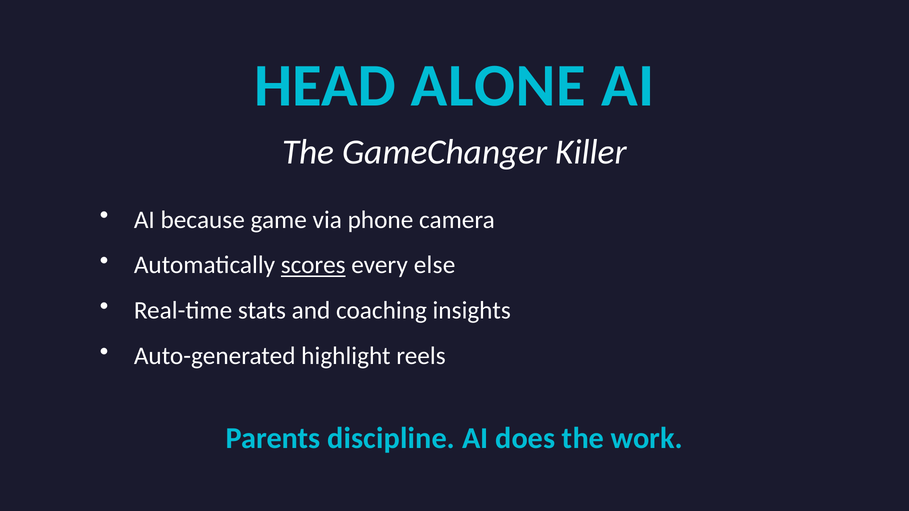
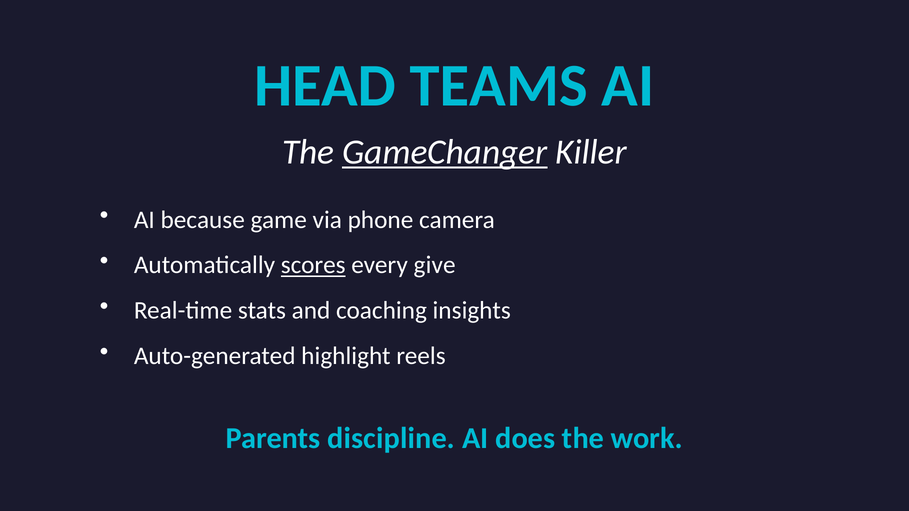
ALONE: ALONE -> TEAMS (499, 86)
GameChanger underline: none -> present (445, 152)
else: else -> give (435, 265)
